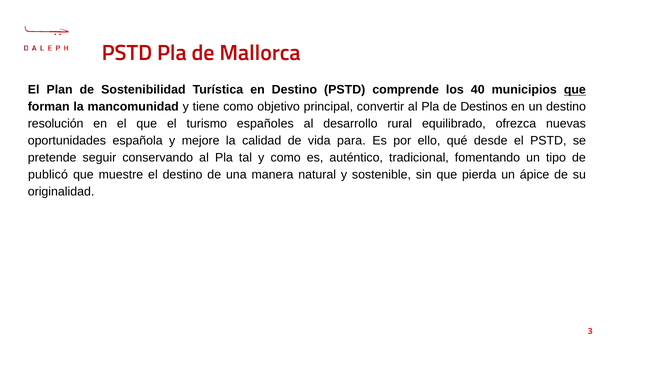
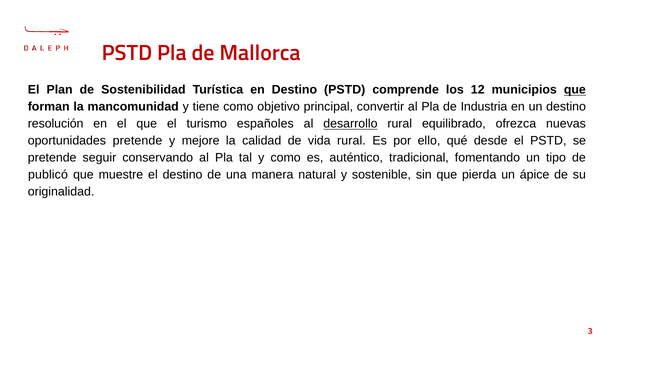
40: 40 -> 12 (478, 90)
Destinos: Destinos -> Industria (484, 107)
desarrollo underline: none -> present (350, 124)
oportunidades española: española -> pretende (138, 141)
vida para: para -> rural (351, 141)
